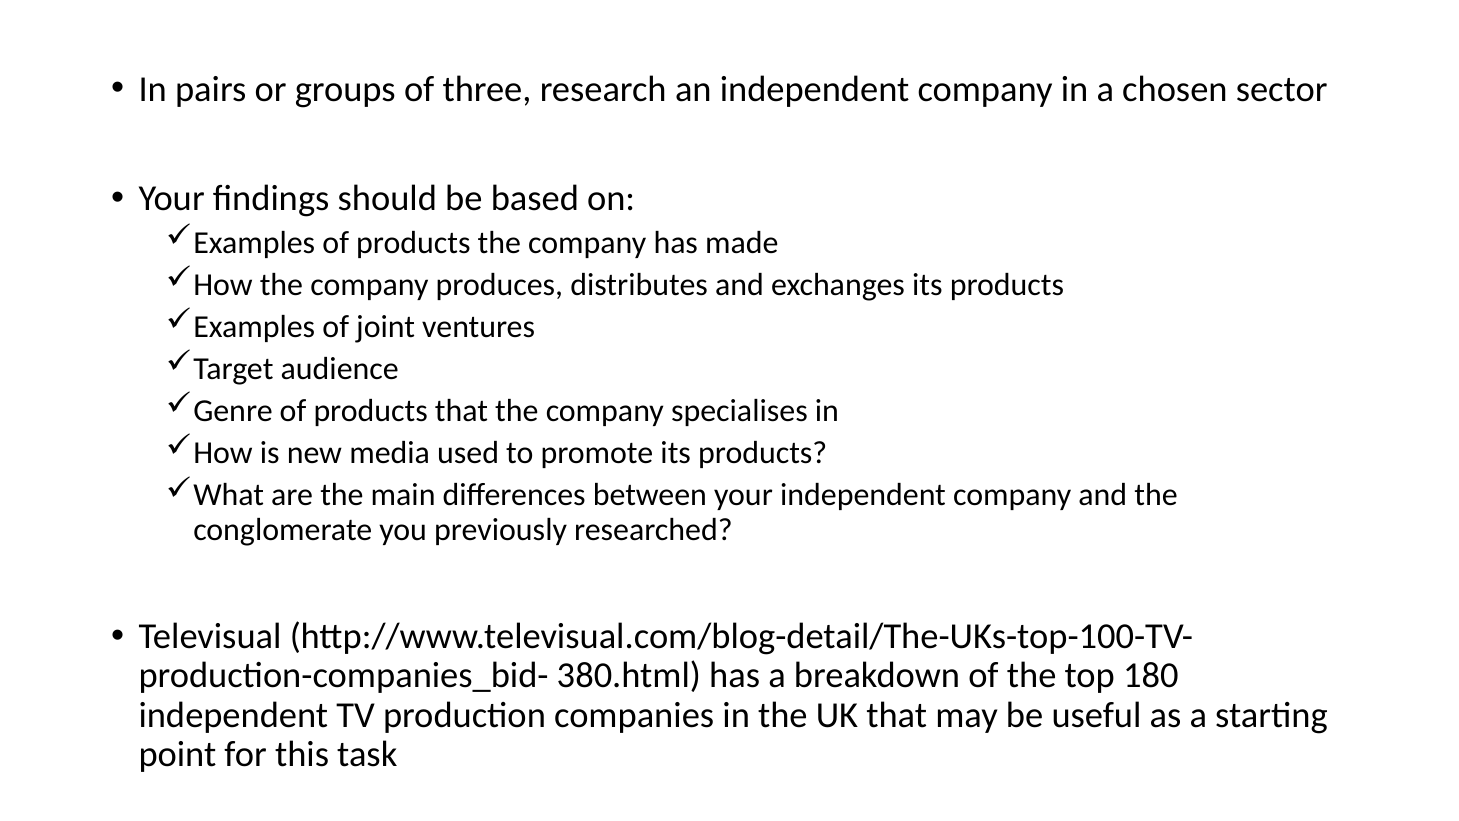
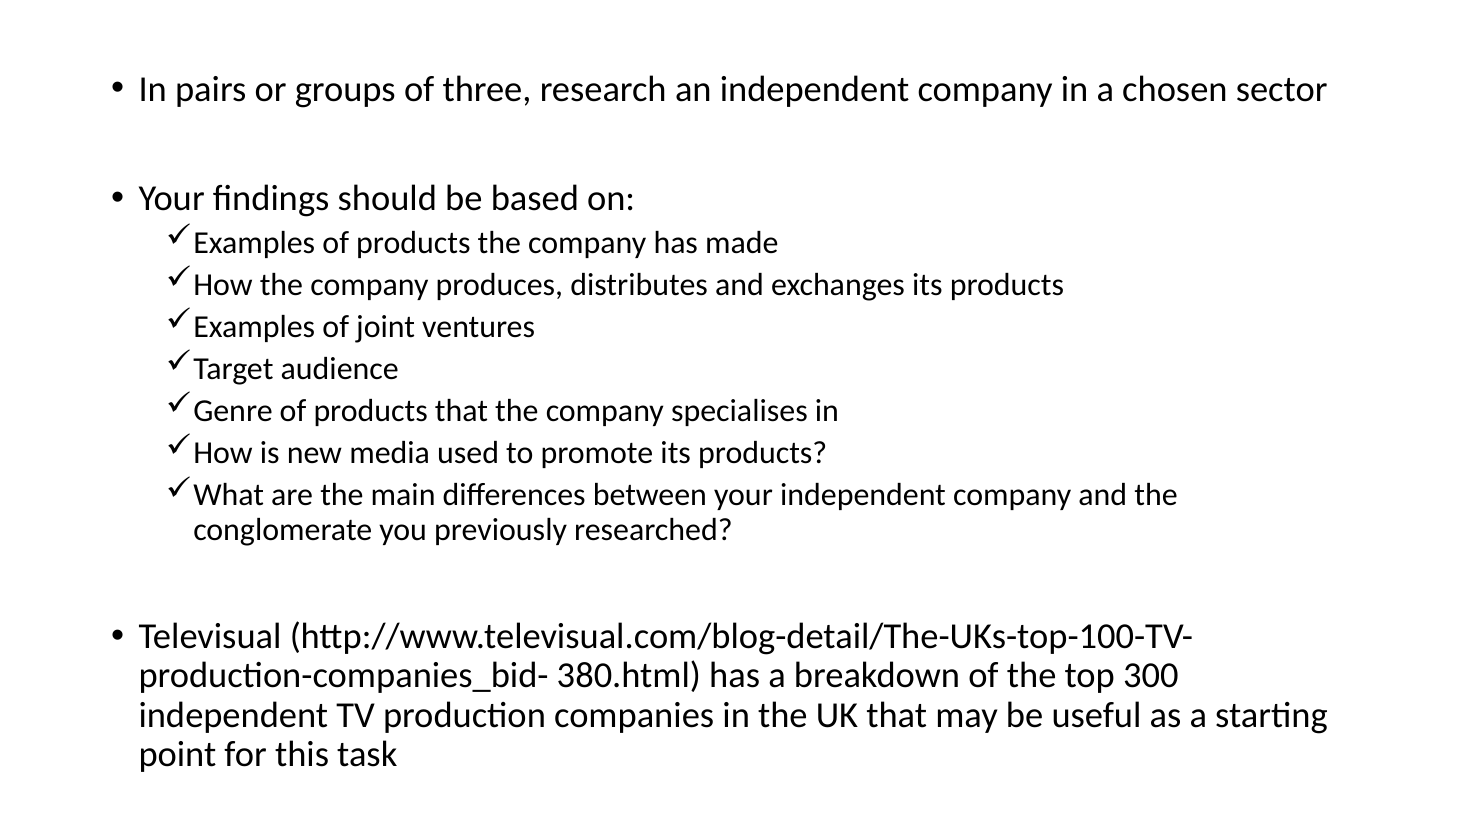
180: 180 -> 300 (1151, 676)
